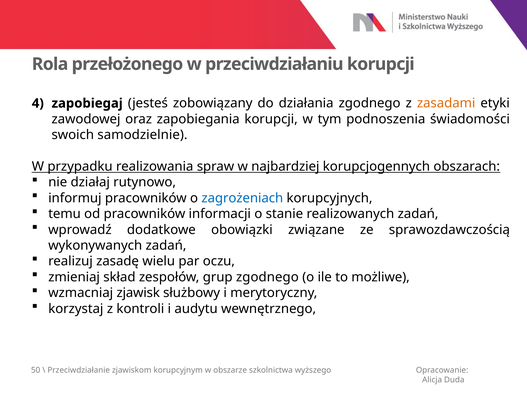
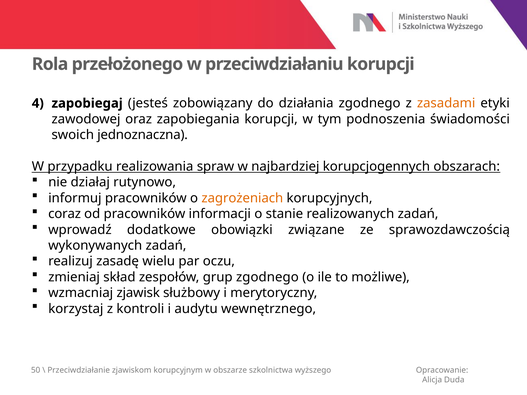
samodzielnie: samodzielnie -> jednoznaczna (143, 135)
zagrożeniach colour: blue -> orange (242, 198)
temu: temu -> coraz (65, 214)
